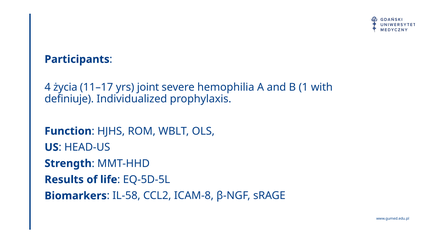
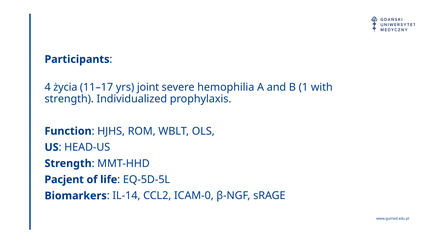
definiuje: definiuje -> strength (69, 99)
Results: Results -> Pacjent (64, 179)
IL-58: IL-58 -> IL-14 (126, 195)
ICAM-8: ICAM-8 -> ICAM-0 (194, 195)
